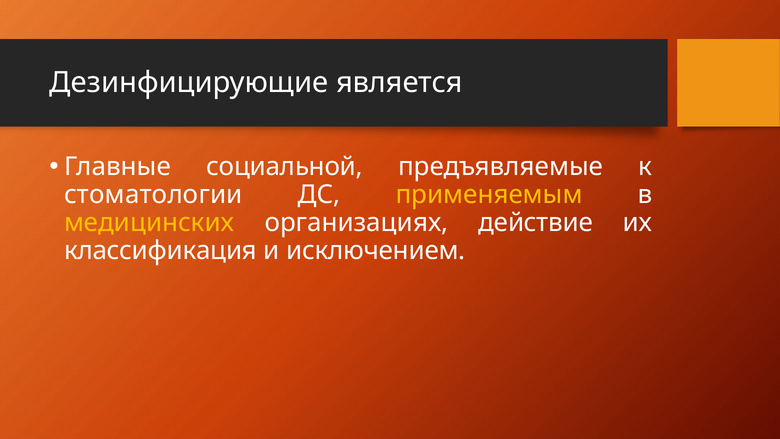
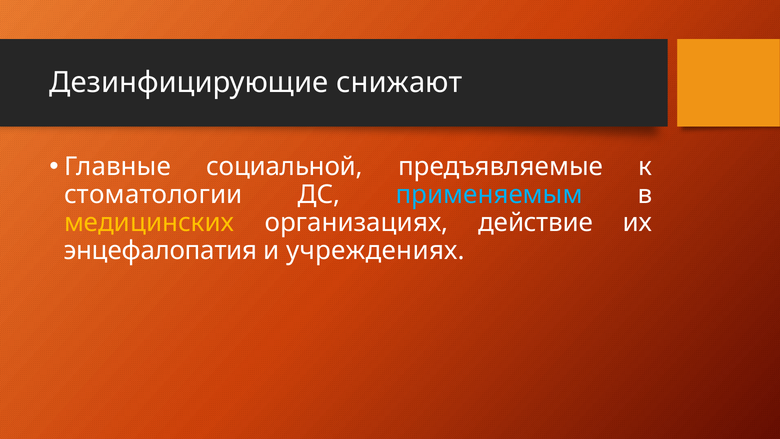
является: является -> снижают (399, 83)
применяемым colour: yellow -> light blue (489, 194)
классификация: классификация -> энцефалопатия (160, 251)
исключением: исключением -> учреждениях (376, 251)
